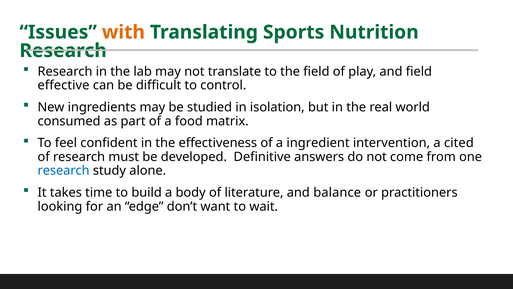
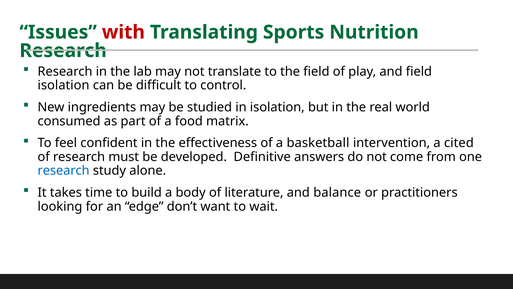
with colour: orange -> red (123, 32)
effective: effective -> isolation (64, 85)
ingredient: ingredient -> basketball (318, 143)
